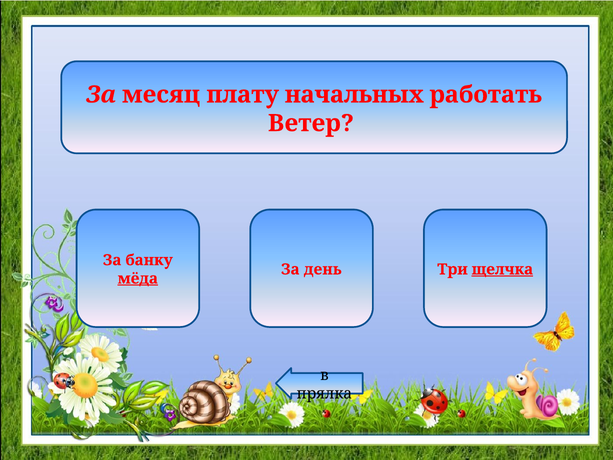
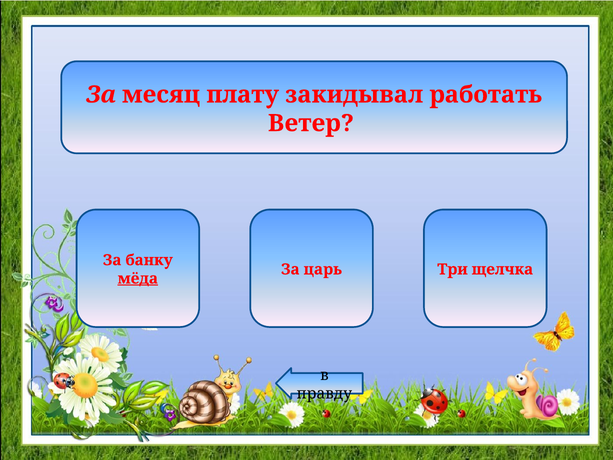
начальных: начальных -> закидывал (354, 95)
день: день -> царь (323, 269)
щелчка underline: present -> none (502, 269)
прялка: прялка -> правду (324, 393)
